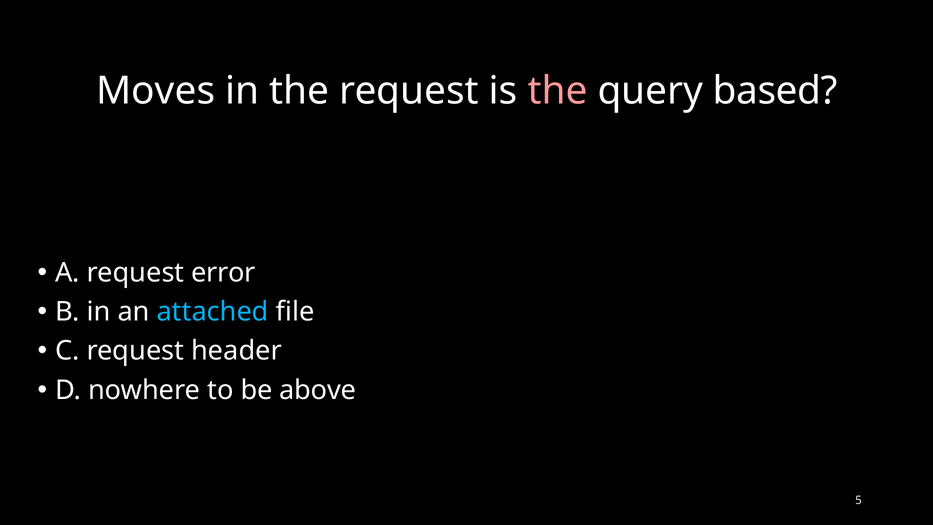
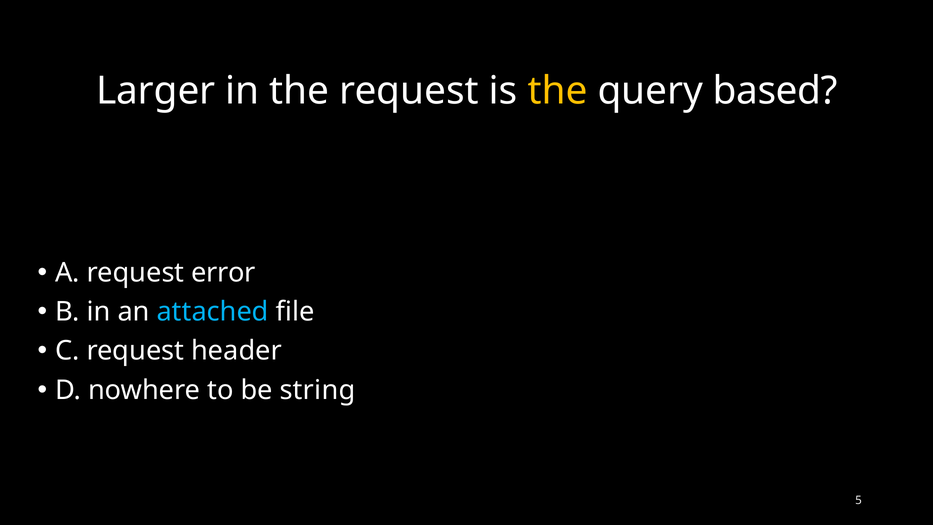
Moves: Moves -> Larger (156, 91)
the colour: pink -> yellow (558, 91)
above: above -> string (318, 390)
